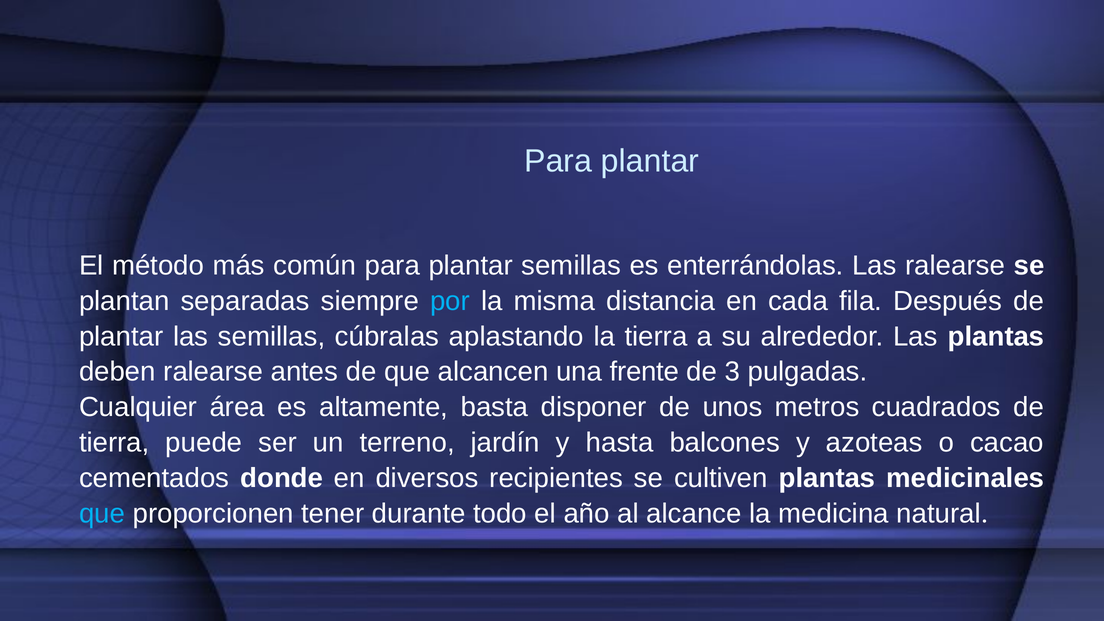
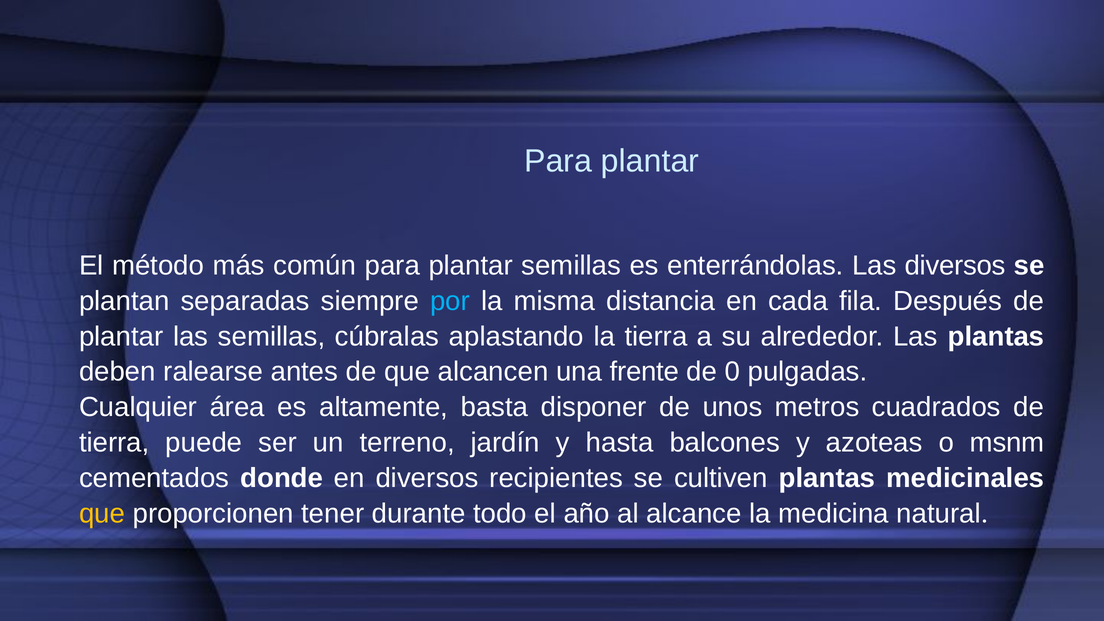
Las ralearse: ralearse -> diversos (955, 266)
3: 3 -> 0 (732, 372)
cacao: cacao -> msnm (1007, 443)
que colour: light blue -> yellow (102, 514)
